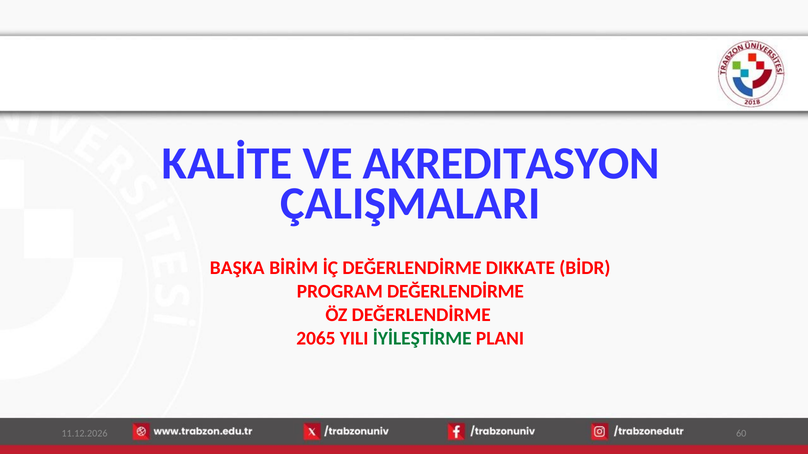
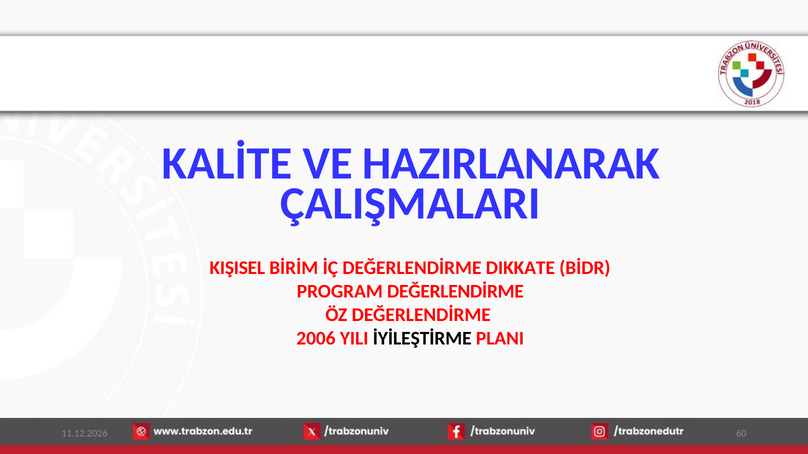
AKREDITASYON: AKREDITASYON -> HAZIRLANARAK (511, 164)
BAŞKA: BAŞKA -> KIŞISEL (237, 268)
2065: 2065 -> 2006 (316, 339)
İYİLEŞTİRME colour: green -> black (422, 339)
